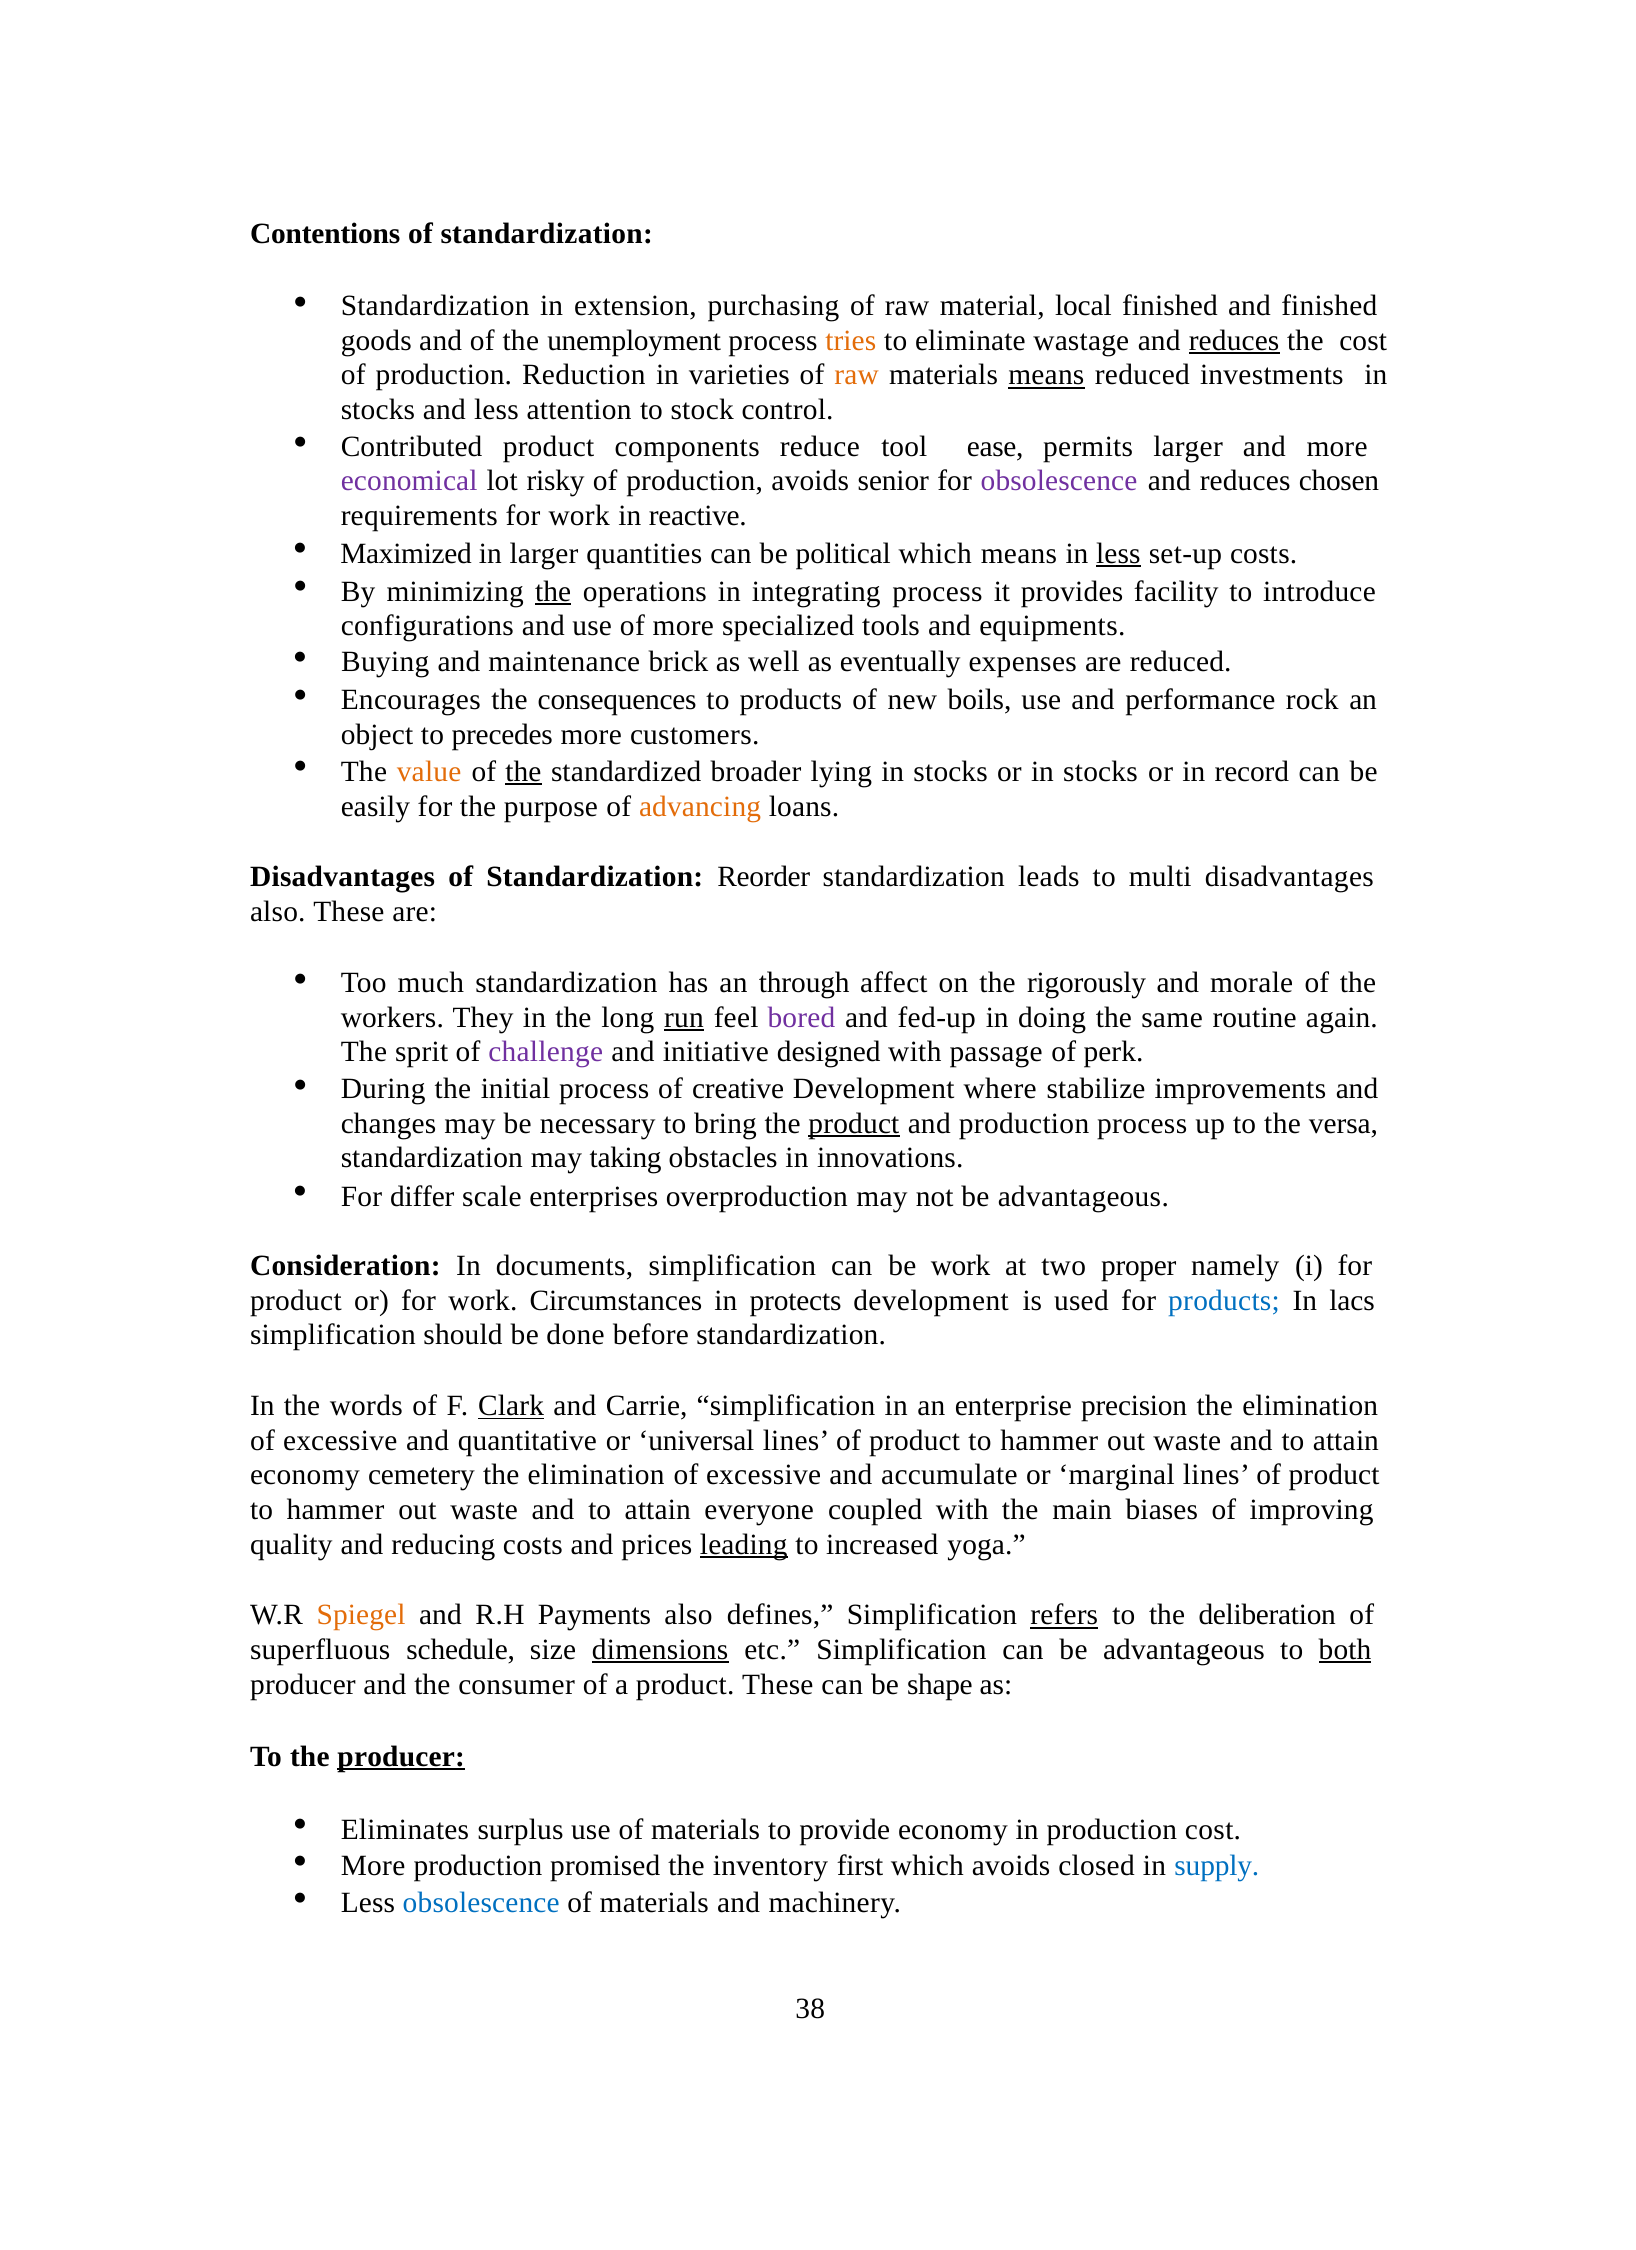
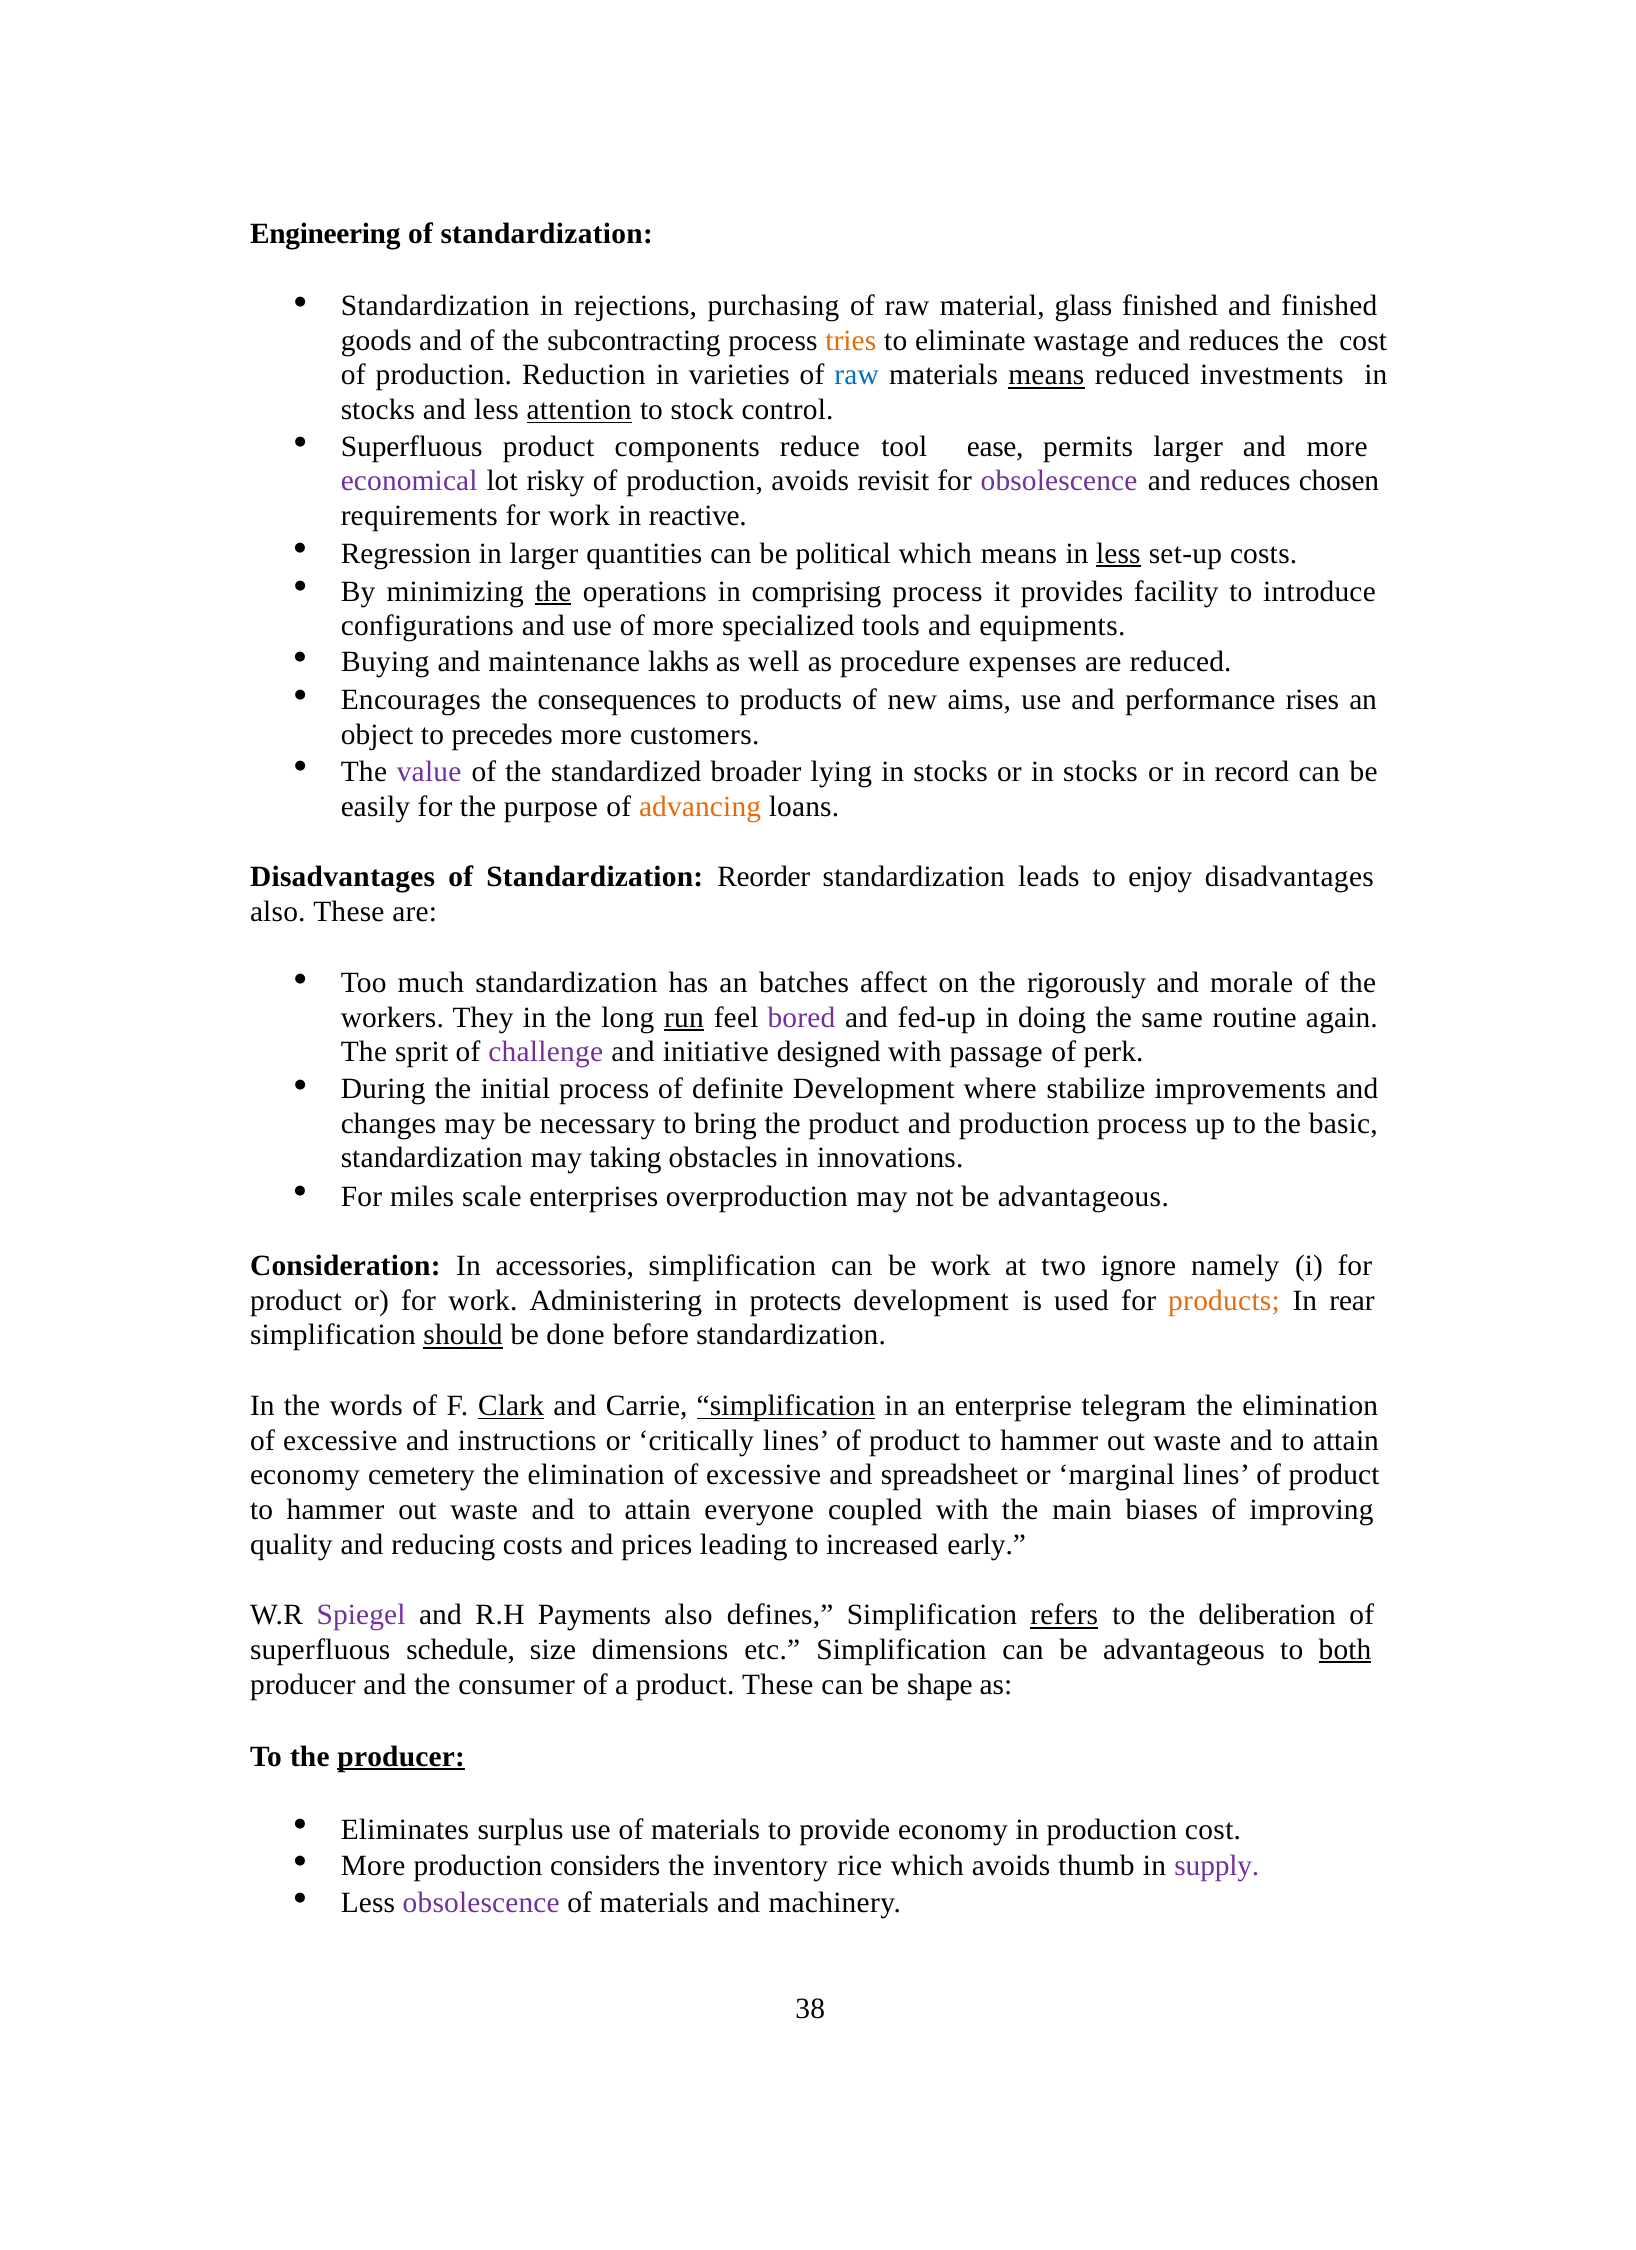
Contentions: Contentions -> Engineering (325, 234)
extension: extension -> rejections (636, 306)
local: local -> glass (1083, 306)
unemployment: unemployment -> subcontracting (634, 341)
reduces underline: present -> none (1234, 341)
raw colour: orange -> blue (857, 375)
attention underline: none -> present (579, 410)
Contributed: Contributed -> Superfluous (412, 447)
senior: senior -> revisit (893, 481)
Maximized: Maximized -> Regression (406, 554)
integrating: integrating -> comprising (816, 592)
brick: brick -> lakhs (679, 662)
eventually: eventually -> procedure (900, 662)
boils: boils -> aims (979, 700)
rock: rock -> rises (1312, 700)
value colour: orange -> purple (429, 772)
the underline: present -> none (523, 772)
multi: multi -> enjoy (1160, 878)
through: through -> batches (804, 983)
creative: creative -> definite (738, 1089)
product underline: present -> none (854, 1124)
versa: versa -> basic (1343, 1124)
differ: differ -> miles (422, 1197)
documents: documents -> accessories (565, 1266)
proper: proper -> ignore (1139, 1266)
Circumstances: Circumstances -> Administering (616, 1301)
products colour: blue -> orange (1224, 1301)
lacs: lacs -> rear (1352, 1301)
should underline: none -> present (463, 1336)
simplification underline: none -> present (786, 1406)
precision: precision -> telegram (1134, 1406)
quantitative: quantitative -> instructions (527, 1441)
universal: universal -> critically (696, 1441)
accumulate: accumulate -> spreadsheet (950, 1476)
leading underline: present -> none (744, 1545)
yoga: yoga -> early (987, 1545)
Spiegel colour: orange -> purple (361, 1616)
dimensions underline: present -> none (660, 1650)
promised: promised -> considers (605, 1867)
first: first -> rice (860, 1867)
closed: closed -> thumb (1097, 1867)
supply colour: blue -> purple (1217, 1867)
obsolescence colour: blue -> purple (481, 1904)
